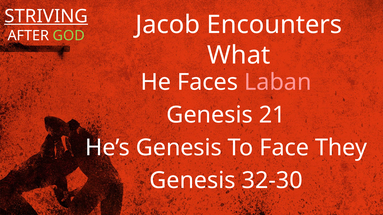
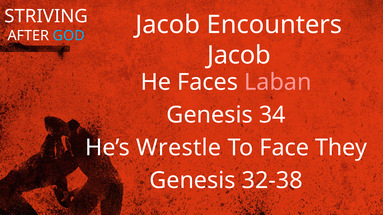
STRIVING underline: present -> none (46, 16)
GOD colour: light green -> light blue (69, 36)
What: What -> Jacob (239, 55)
21: 21 -> 34 (272, 115)
He’s Genesis: Genesis -> Wrestle (179, 148)
32-30: 32-30 -> 32-38 (272, 181)
